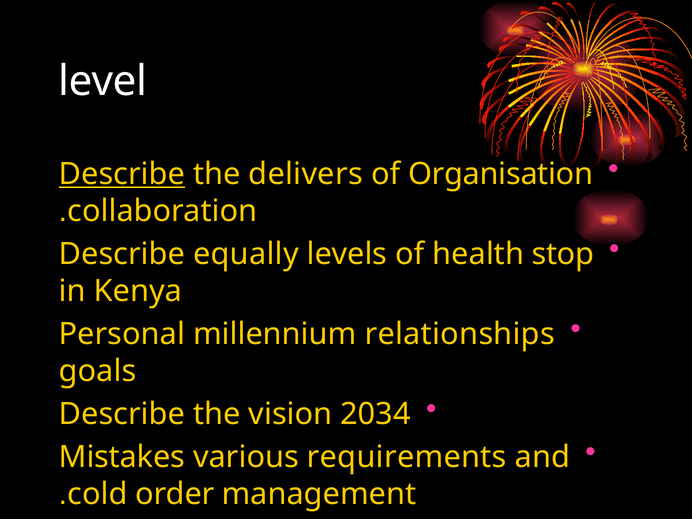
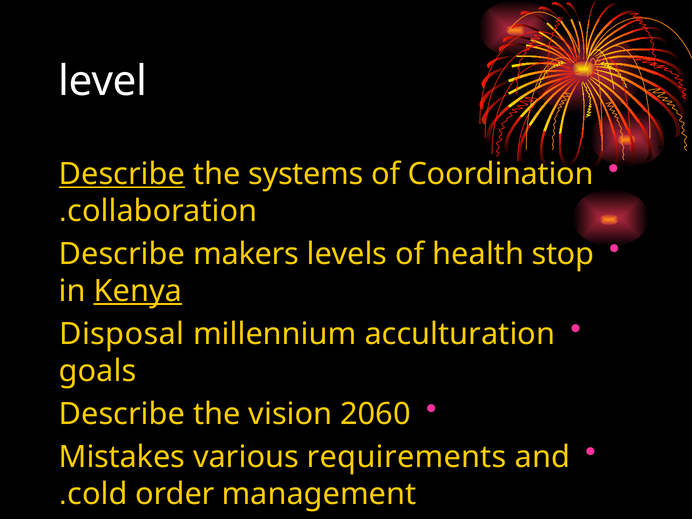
delivers: delivers -> systems (306, 174)
Organisation: Organisation -> Coordination (501, 174)
equally: equally -> makers (246, 254)
Kenya underline: none -> present (138, 291)
Personal: Personal -> Disposal (122, 334)
relationships: relationships -> acculturation (460, 334)
2034: 2034 -> 2060 (375, 414)
